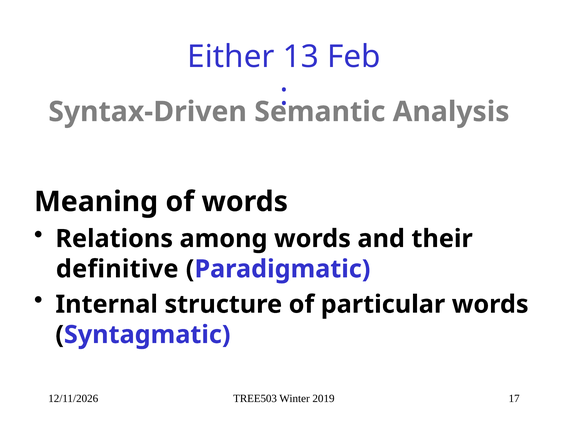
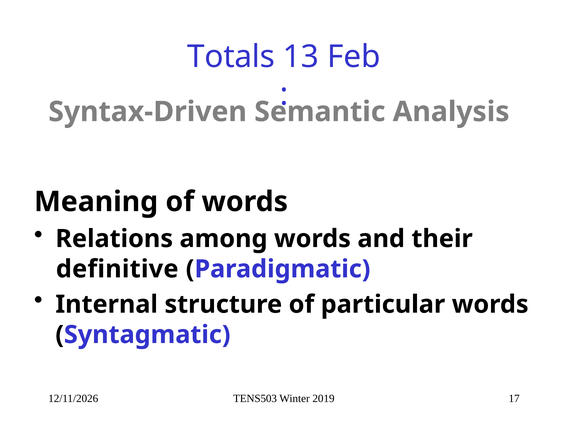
Either: Either -> Totals (231, 57)
TREE503: TREE503 -> TENS503 (255, 398)
